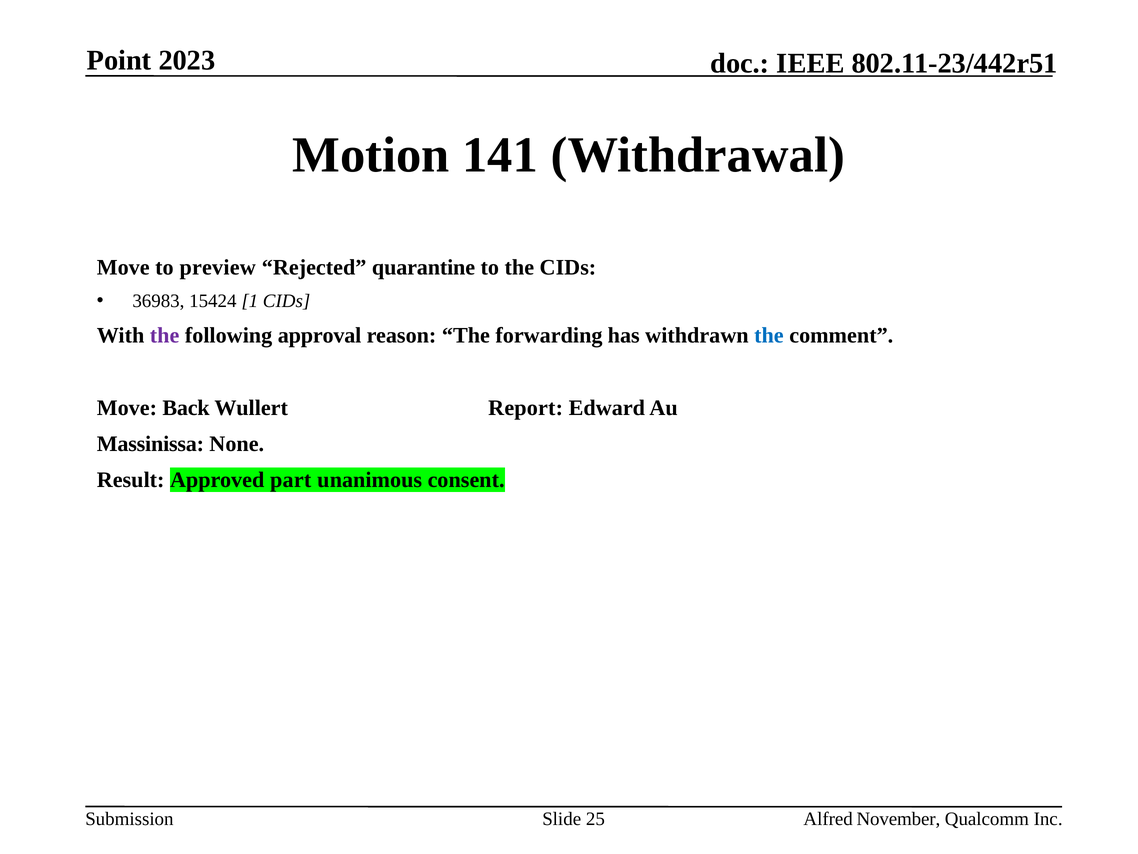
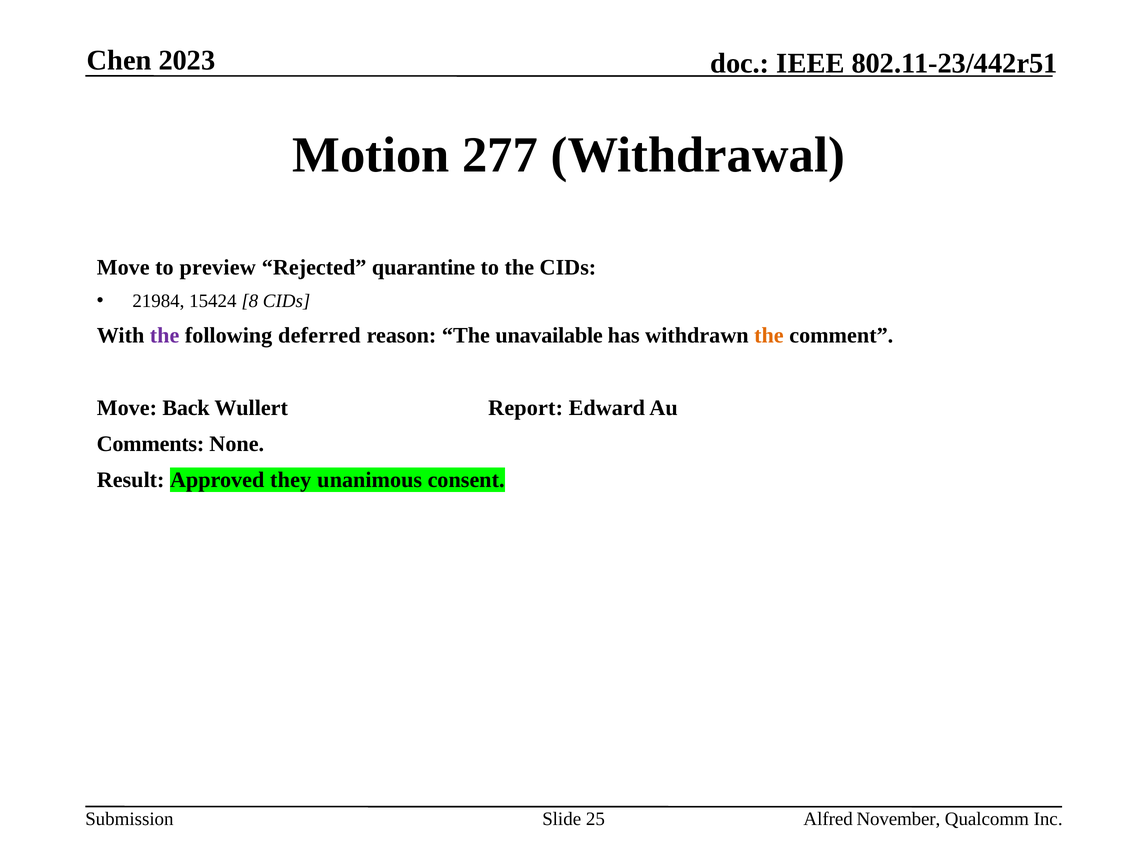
Point: Point -> Chen (119, 60)
141: 141 -> 277 (500, 155)
36983: 36983 -> 21984 (158, 301)
1: 1 -> 8 (250, 301)
approval: approval -> deferred (319, 335)
forwarding: forwarding -> unavailable (549, 335)
the colour: blue -> orange (769, 335)
Massinissa: Massinissa -> Comments (150, 444)
part: part -> they (291, 480)
